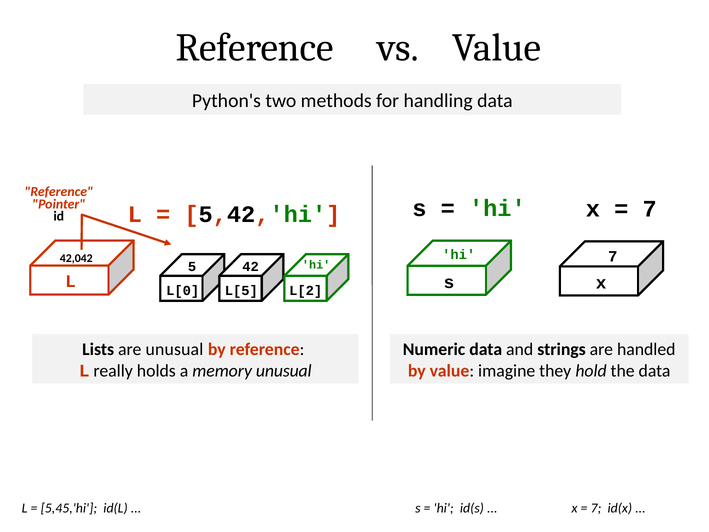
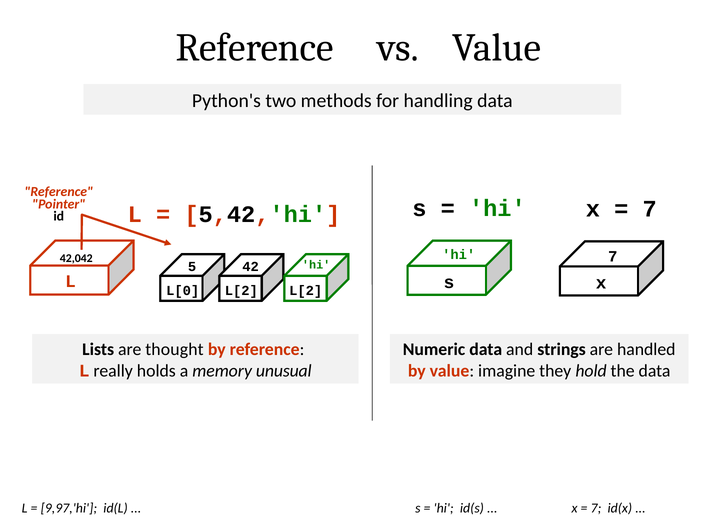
L[0 L[5: L[5 -> L[2 (241, 290)
are unusual: unusual -> thought (174, 349)
5,45,'hi: 5,45,'hi -> 9,97,'hi (69, 508)
